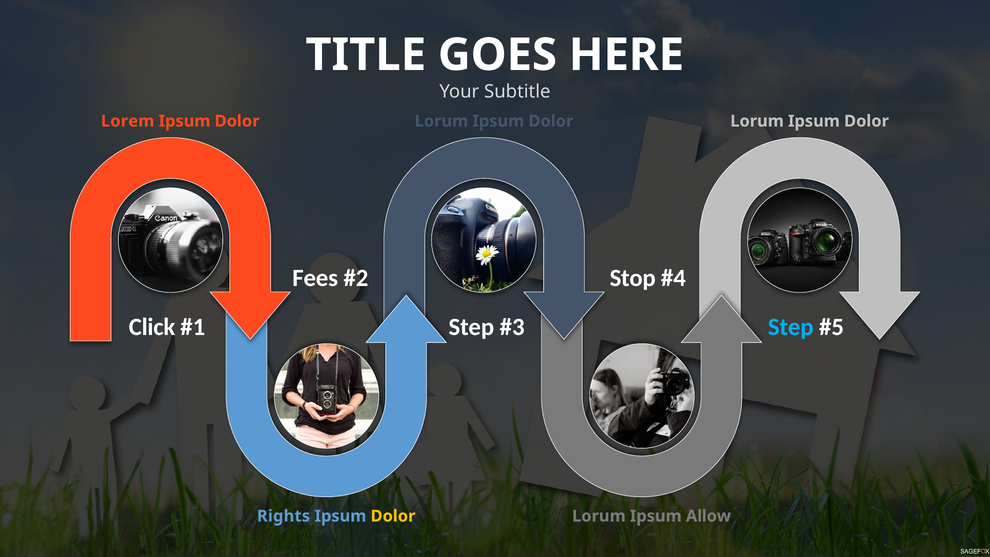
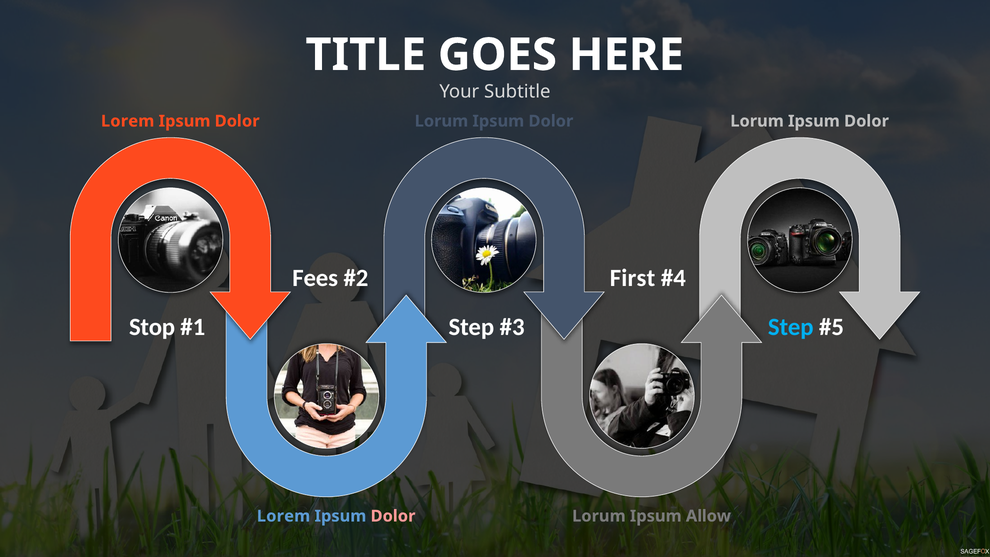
Stop: Stop -> First (632, 278)
Click: Click -> Stop (152, 327)
Rights: Rights -> Lorem (284, 516)
Dolor colour: yellow -> pink (393, 516)
